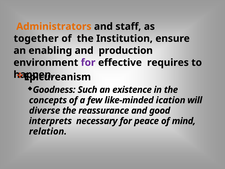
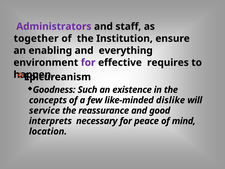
Administrators colour: orange -> purple (54, 26)
production: production -> everything (126, 50)
ication: ication -> dislike (170, 100)
diverse: diverse -> service (44, 110)
relation: relation -> location (48, 131)
